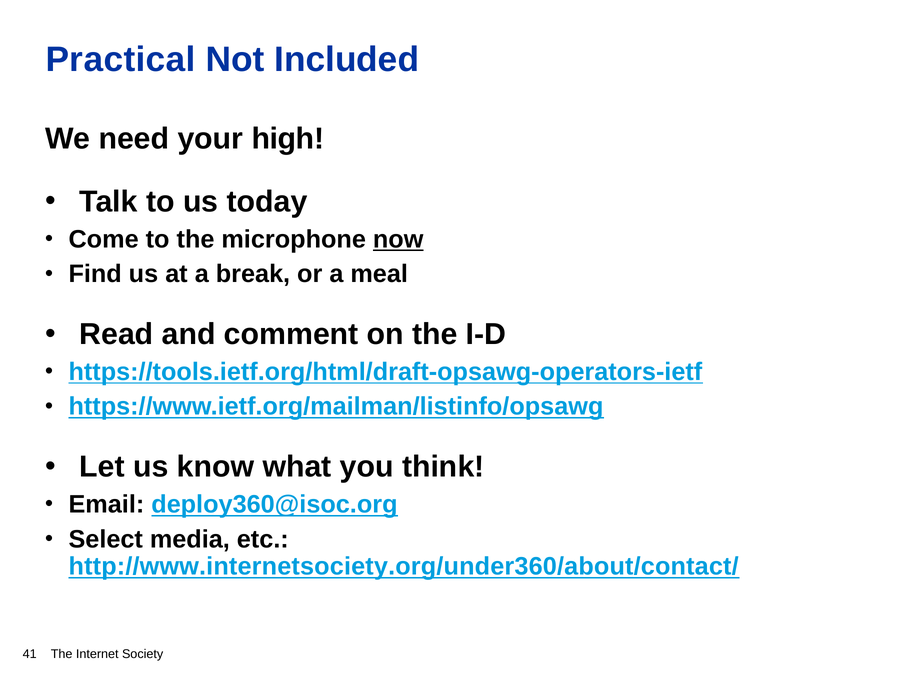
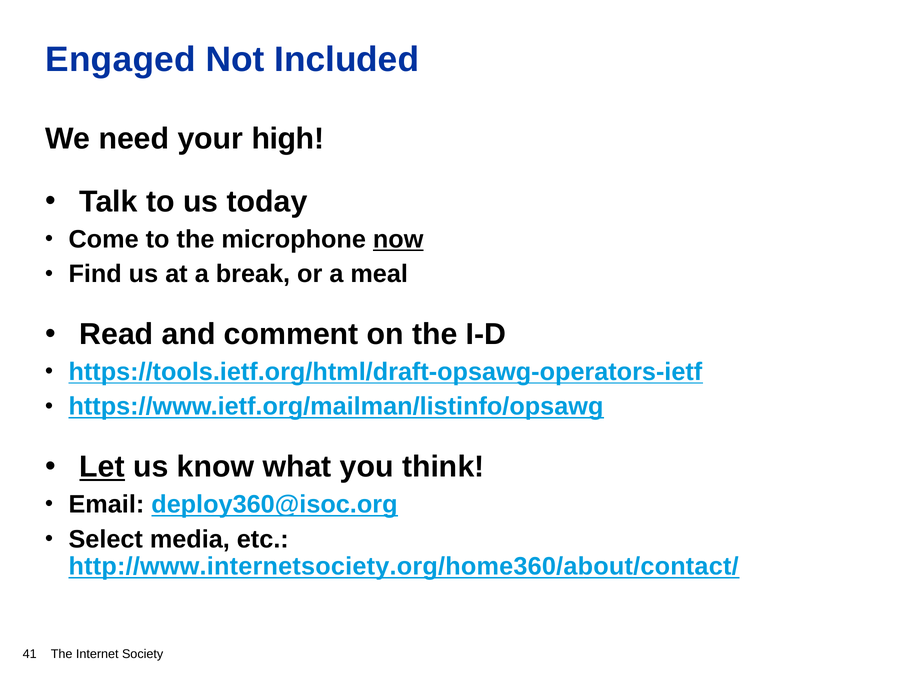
Practical: Practical -> Engaged (121, 59)
Let underline: none -> present (102, 467)
http://www.internetsociety.org/under360/about/contact/: http://www.internetsociety.org/under360/about/contact/ -> http://www.internetsociety.org/home360/about/contact/ (404, 566)
